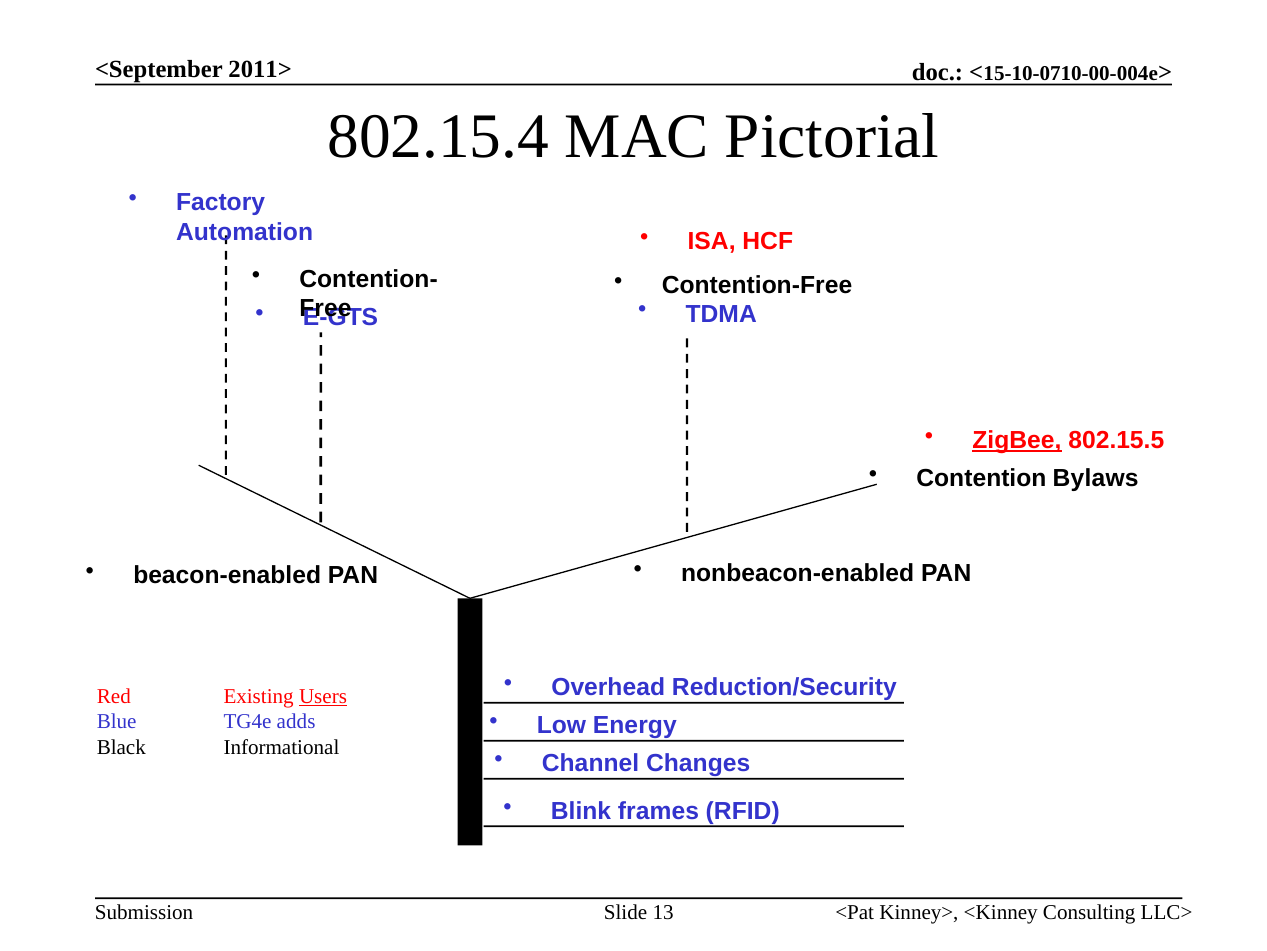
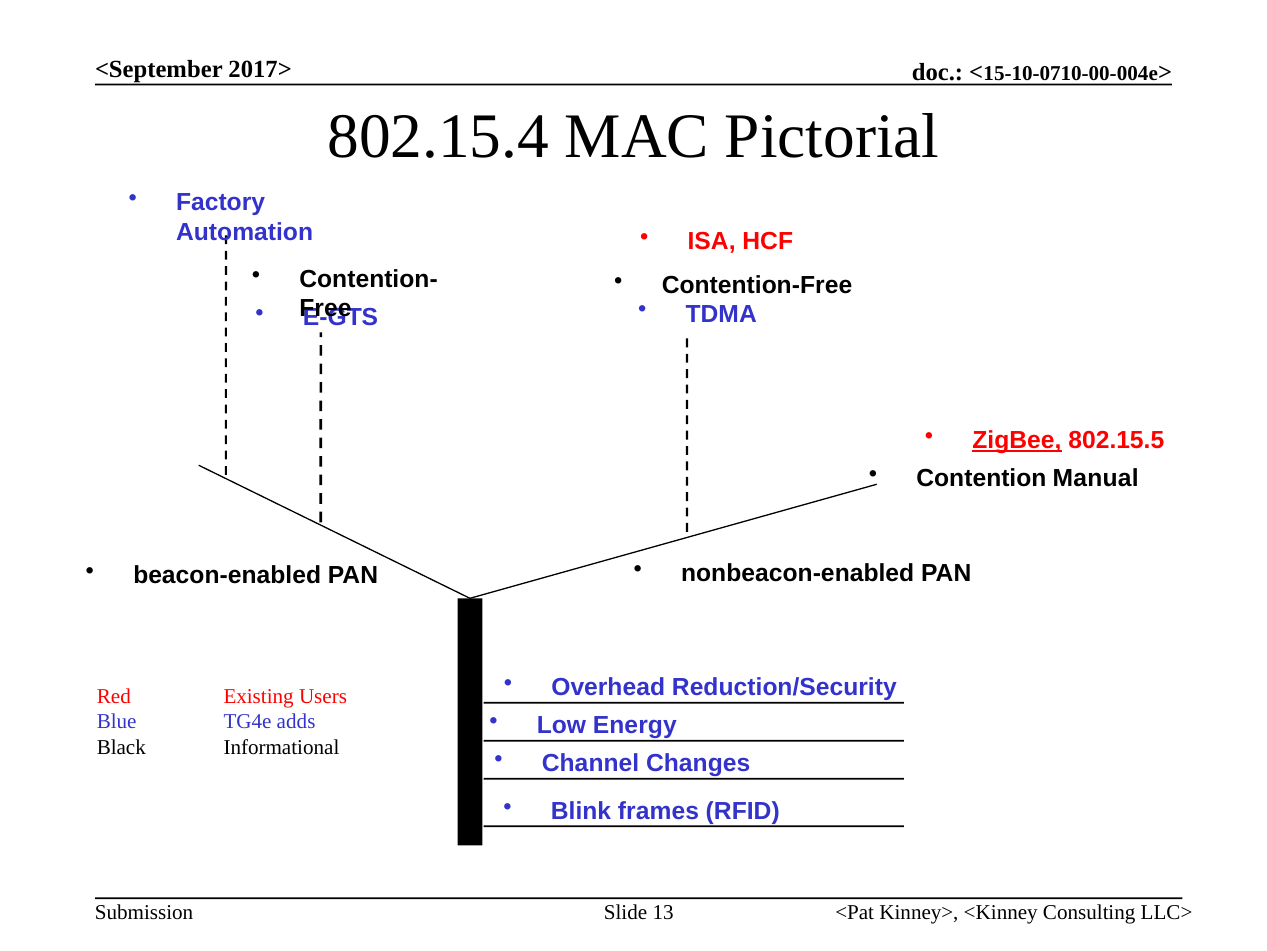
2011>: 2011> -> 2017> (260, 70)
Bylaws: Bylaws -> Manual (1096, 478)
Users underline: present -> none (323, 696)
